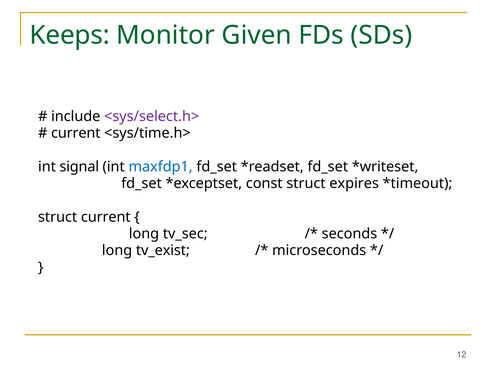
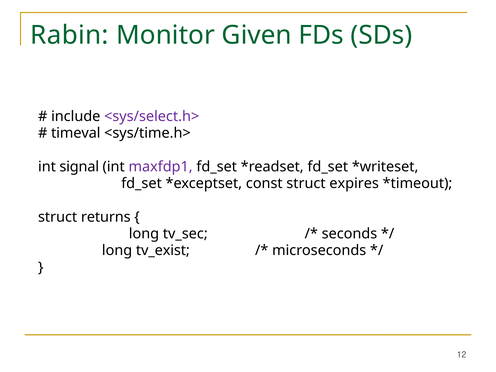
Keeps: Keeps -> Rabin (69, 35)
current: current -> timeval (76, 133)
maxfdp1 colour: blue -> purple (161, 167)
struct current: current -> returns (106, 217)
